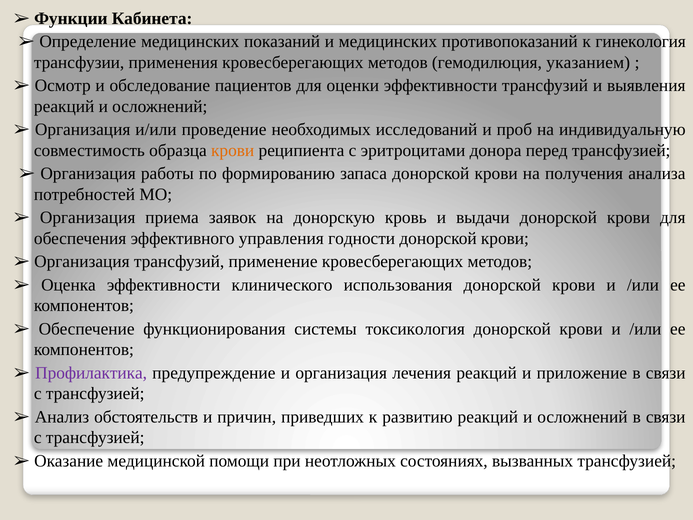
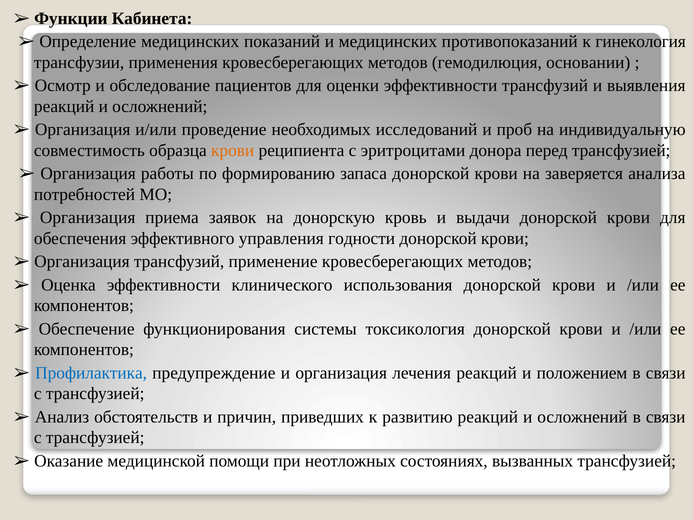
указанием: указанием -> основании (588, 63)
получения: получения -> заверяется (584, 174)
Профилактика colour: purple -> blue (91, 373)
приложение: приложение -> положением (582, 373)
